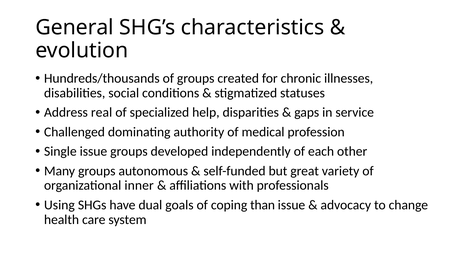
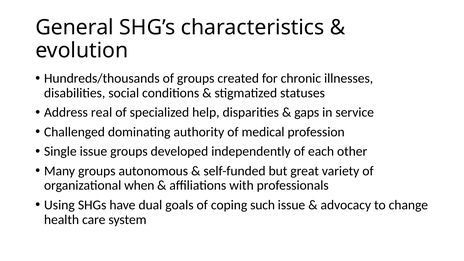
inner: inner -> when (139, 186)
than: than -> such (263, 205)
